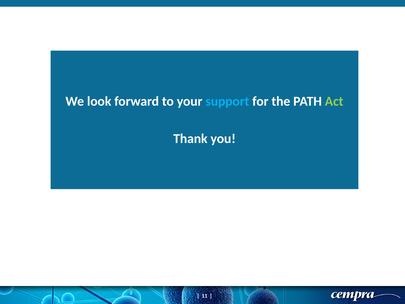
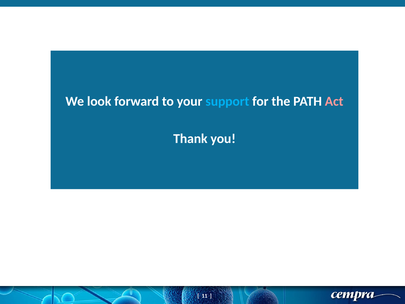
Act colour: light green -> pink (334, 101)
